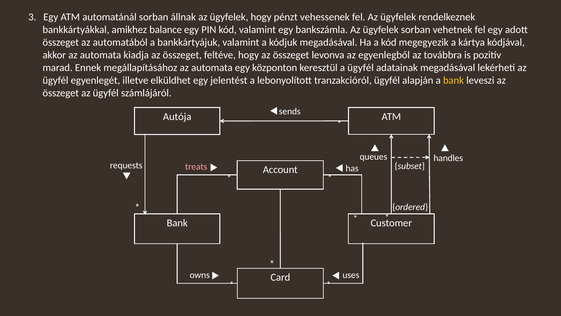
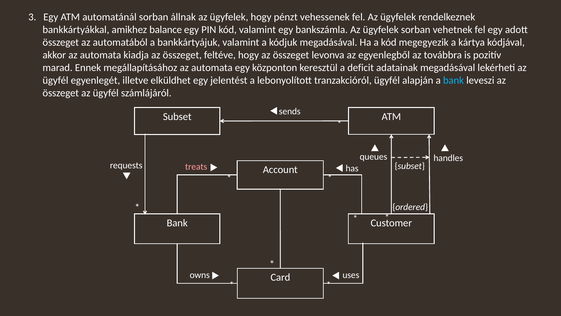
a ügyfél: ügyfél -> deficit (361, 68)
bank colour: yellow -> light blue (453, 80)
Autója: Autója -> Subset (177, 116)
